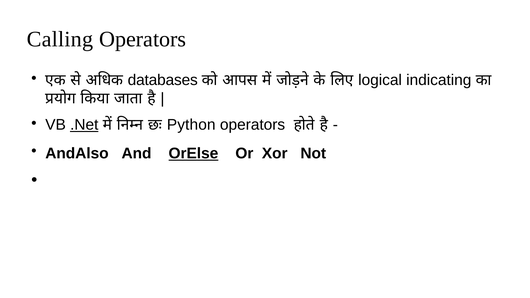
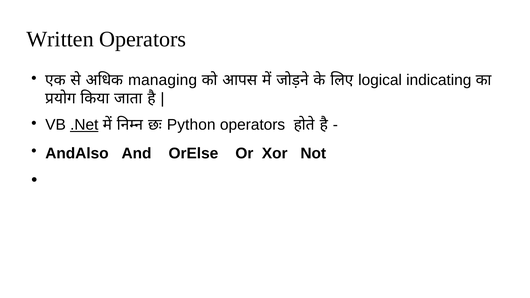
Calling: Calling -> Written (60, 39)
databases: databases -> managing (163, 80)
OrElse underline: present -> none (193, 154)
